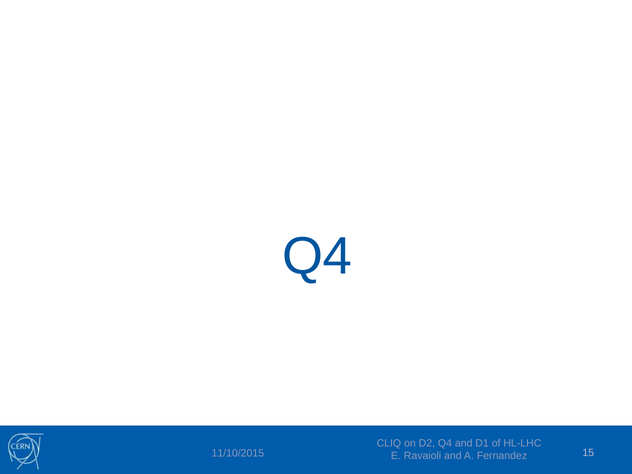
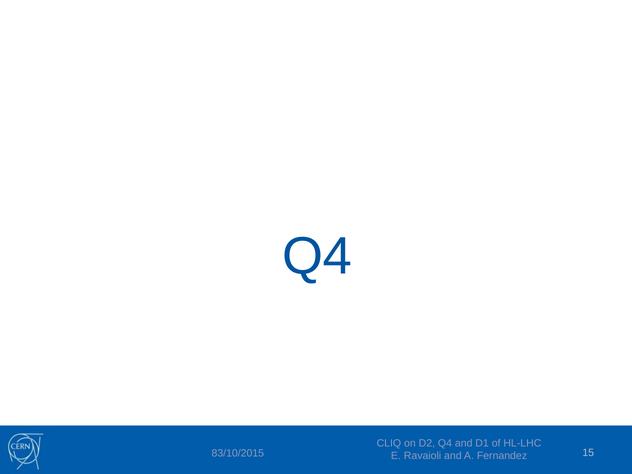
11/10/2015: 11/10/2015 -> 83/10/2015 (238, 453)
